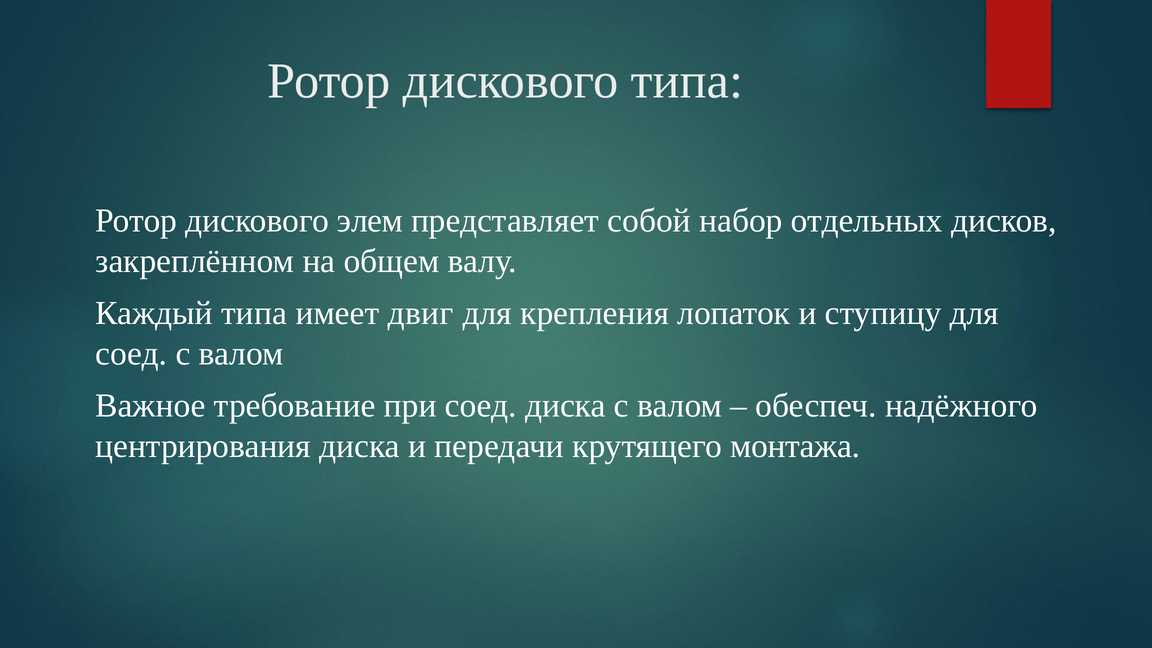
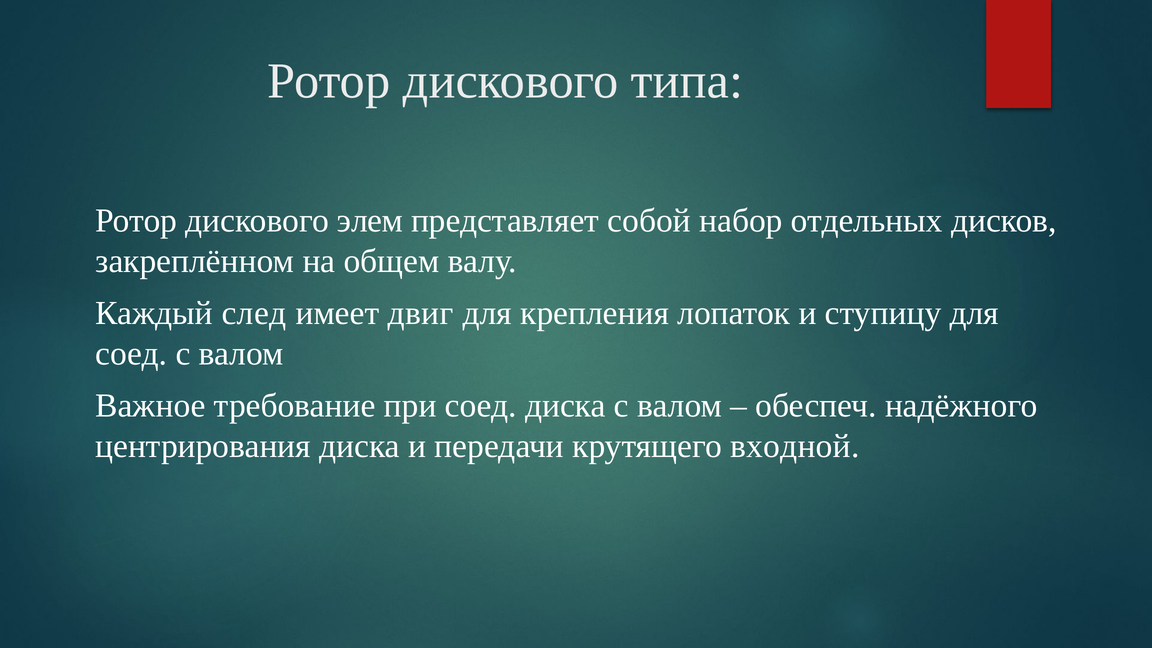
Каждый типа: типа -> след (254, 313)
монтажа: монтажа -> входной (795, 446)
